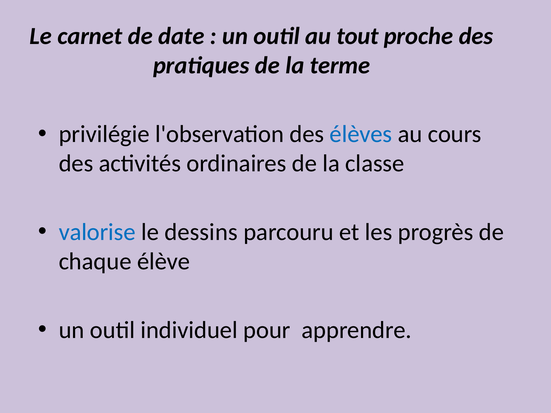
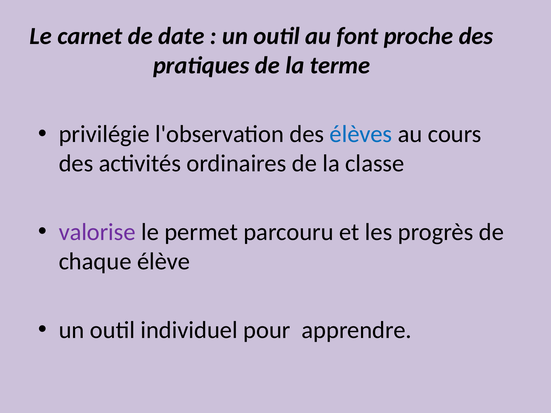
tout: tout -> font (357, 36)
valorise colour: blue -> purple (97, 232)
dessins: dessins -> permet (201, 232)
